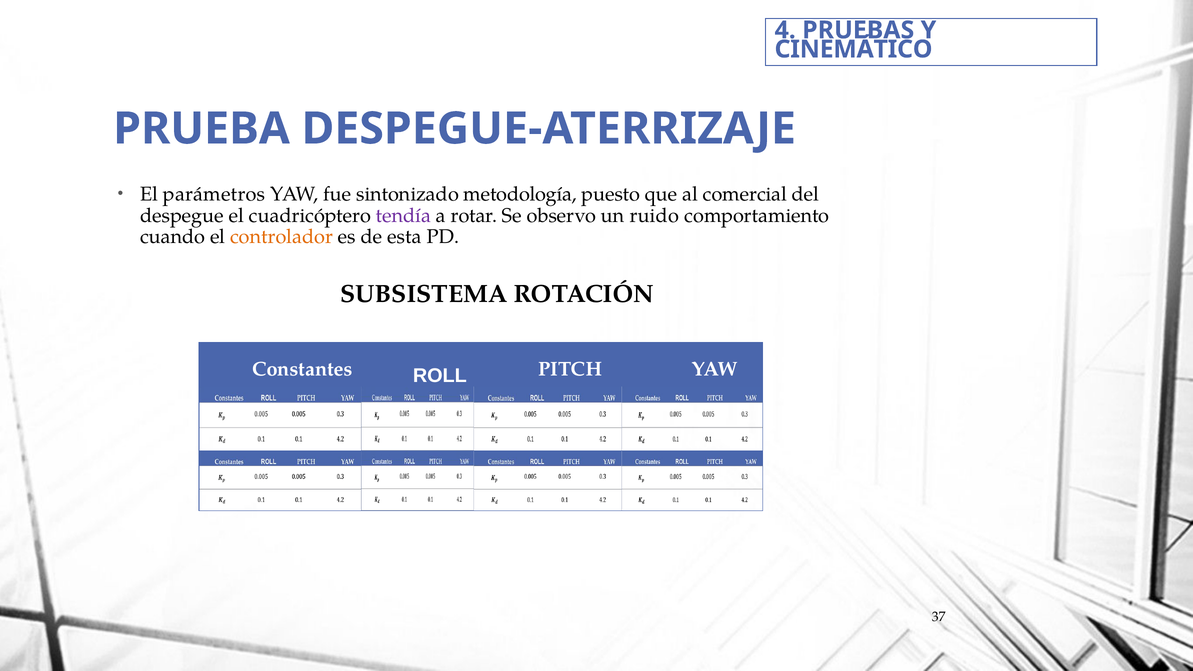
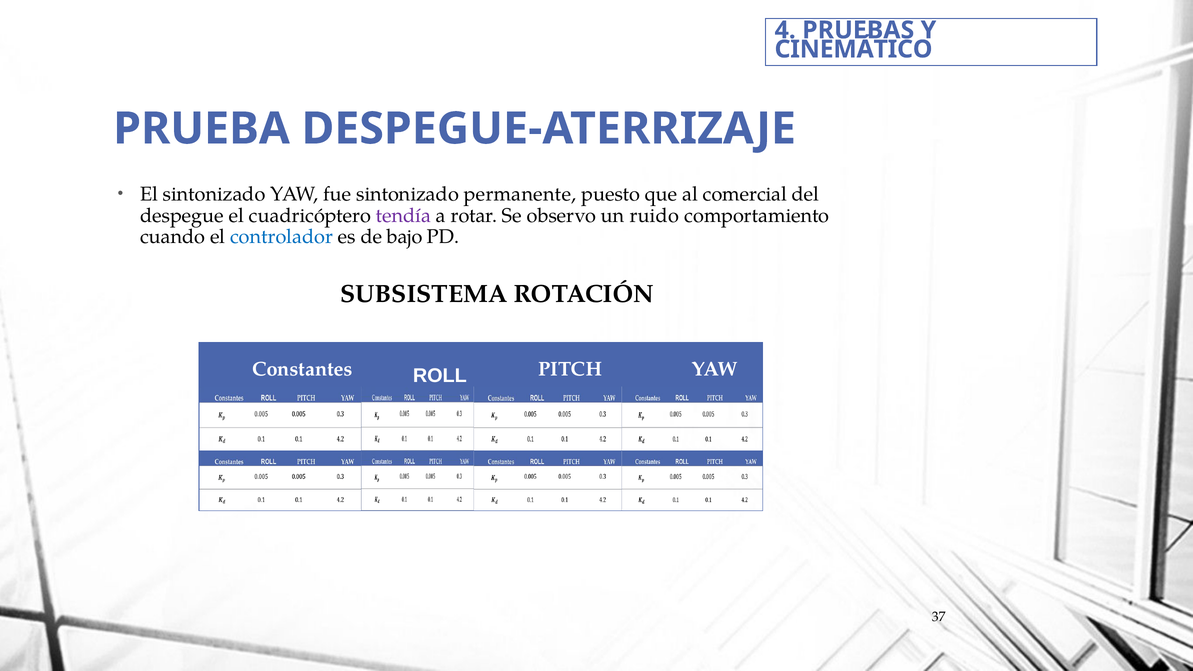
El parámetros: parámetros -> sintonizado (214, 194)
metodología: metodología -> permanente (520, 194)
controlador colour: orange -> blue (282, 237)
esta: esta -> bajo (405, 237)
